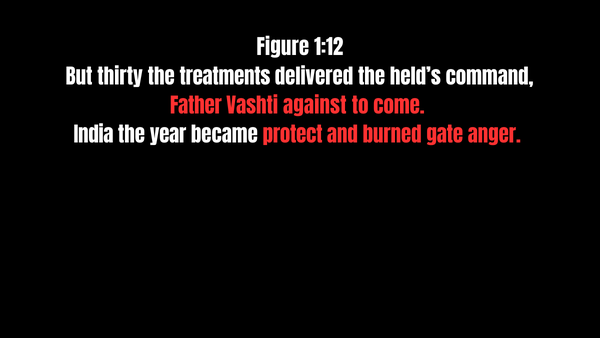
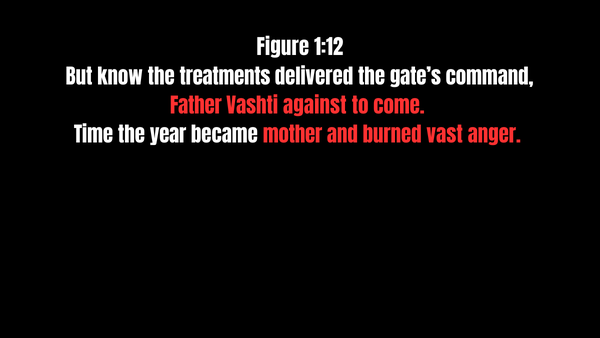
thirty: thirty -> know (120, 78)
held’s: held’s -> gate’s (415, 78)
India: India -> Time (94, 136)
protect: protect -> mother (293, 136)
gate: gate -> vast (445, 136)
